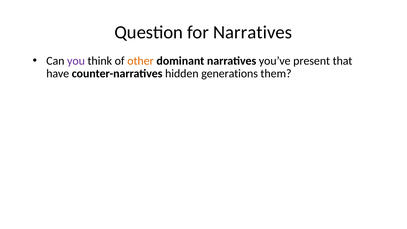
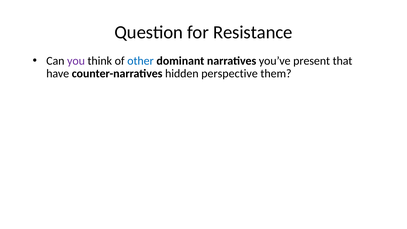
for Narratives: Narratives -> Resistance (253, 32)
other colour: orange -> blue (140, 61)
generations: generations -> perspective (230, 74)
